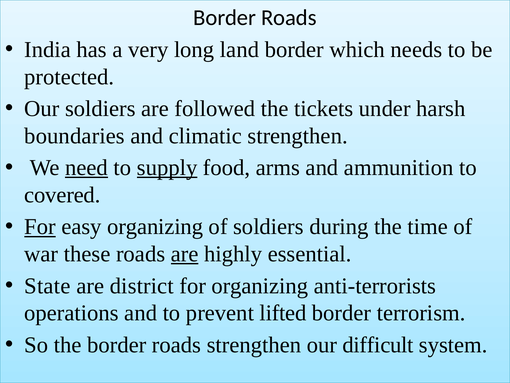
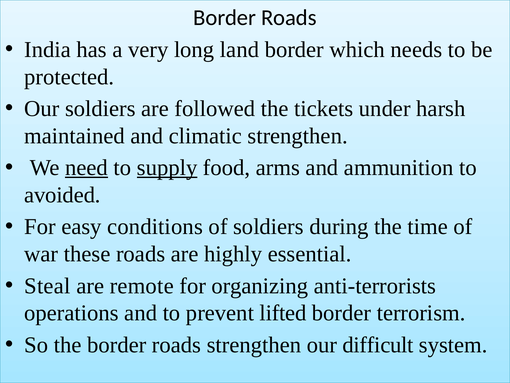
boundaries: boundaries -> maintained (75, 136)
covered: covered -> avoided (62, 195)
For underline: present -> none (40, 226)
easy organizing: organizing -> conditions (155, 226)
are underline: present -> none (185, 254)
State: State -> Steal (47, 285)
district: district -> remote (142, 285)
